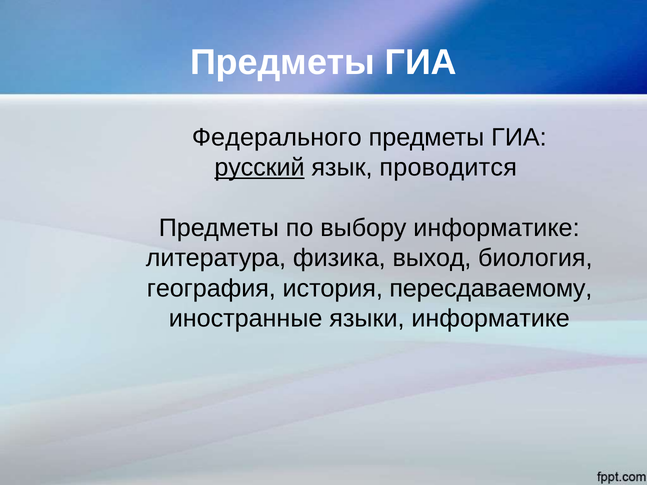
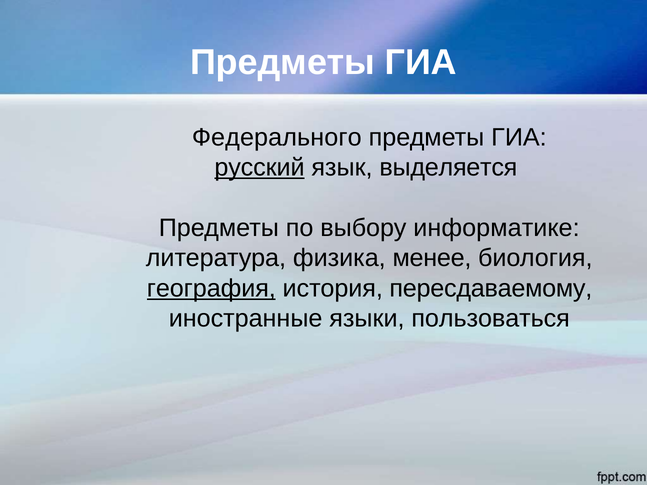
проводится: проводится -> выделяется (448, 168)
выход: выход -> менее (432, 258)
география underline: none -> present (211, 289)
языки информатике: информатике -> пользоваться (491, 319)
